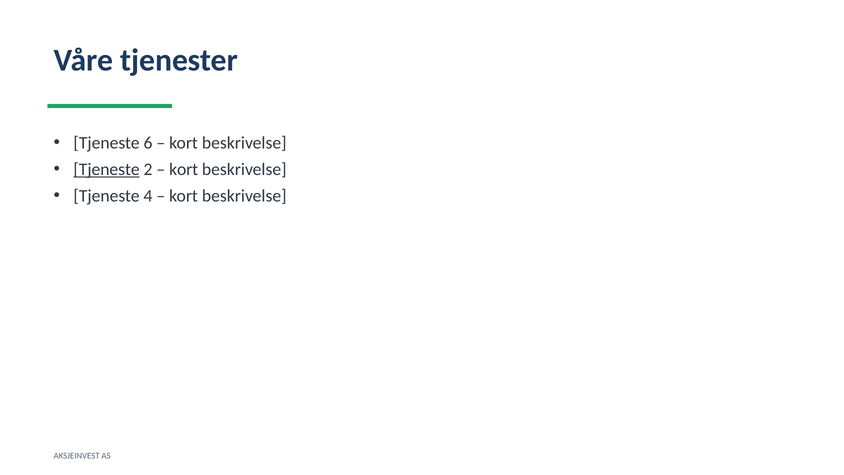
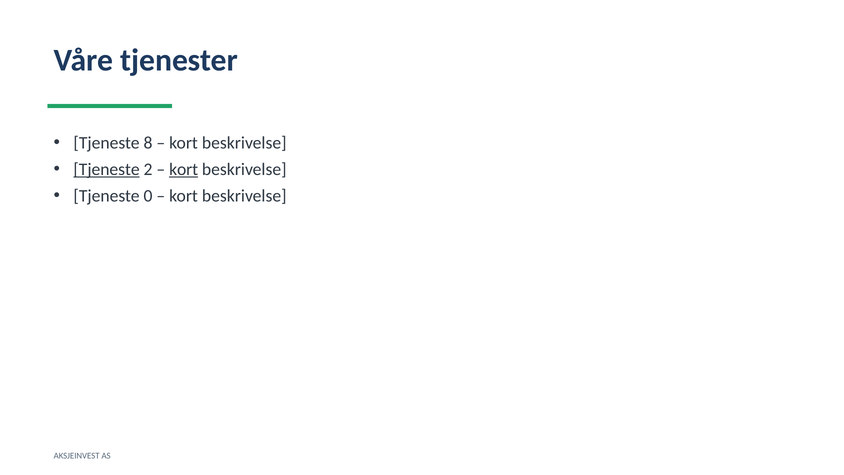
6: 6 -> 8 (148, 143)
kort underline: none -> present (184, 169)
4: 4 -> 0 (148, 196)
